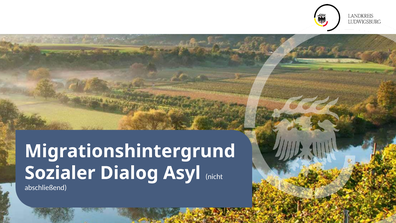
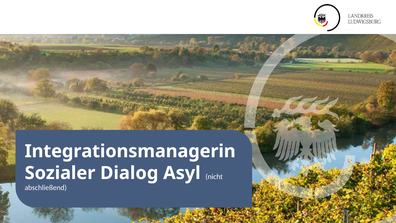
Migrationshintergrund: Migrationshintergrund -> Integrationsmanagerin (130, 151)
